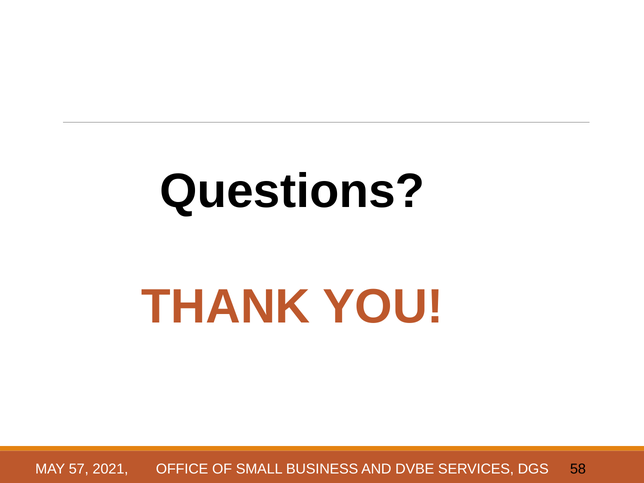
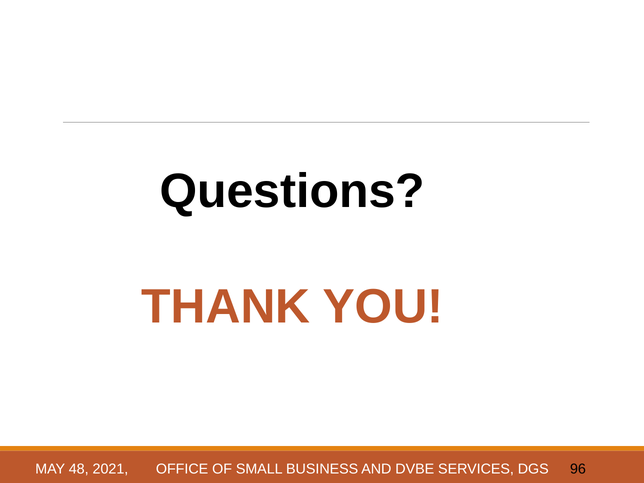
57: 57 -> 48 (79, 469)
58: 58 -> 96 (578, 469)
